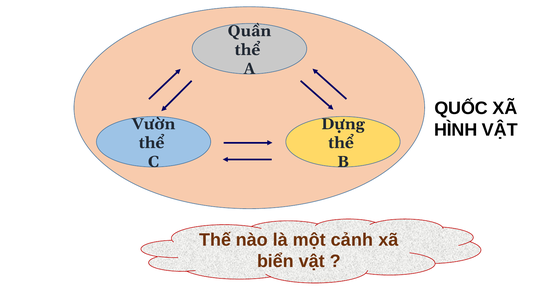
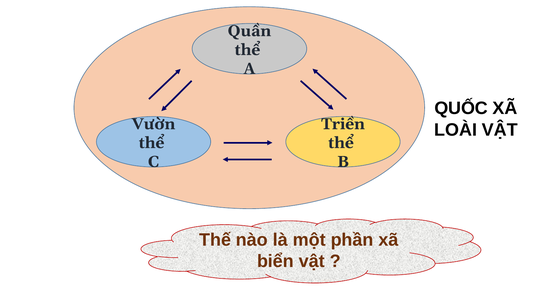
Dựng: Dựng -> Triền (343, 124)
HÌNH: HÌNH -> LOÀI (456, 130)
cảnh: cảnh -> phần (352, 239)
